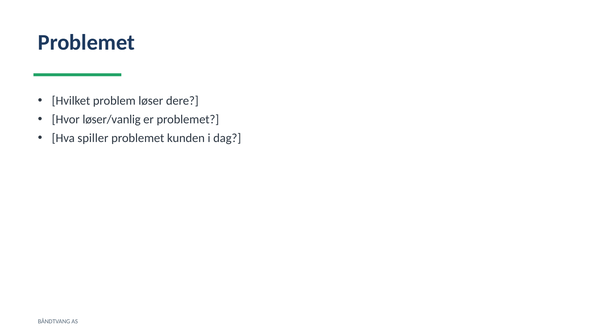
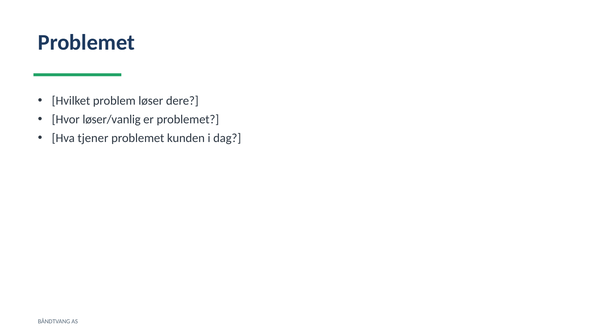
spiller: spiller -> tjener (93, 138)
